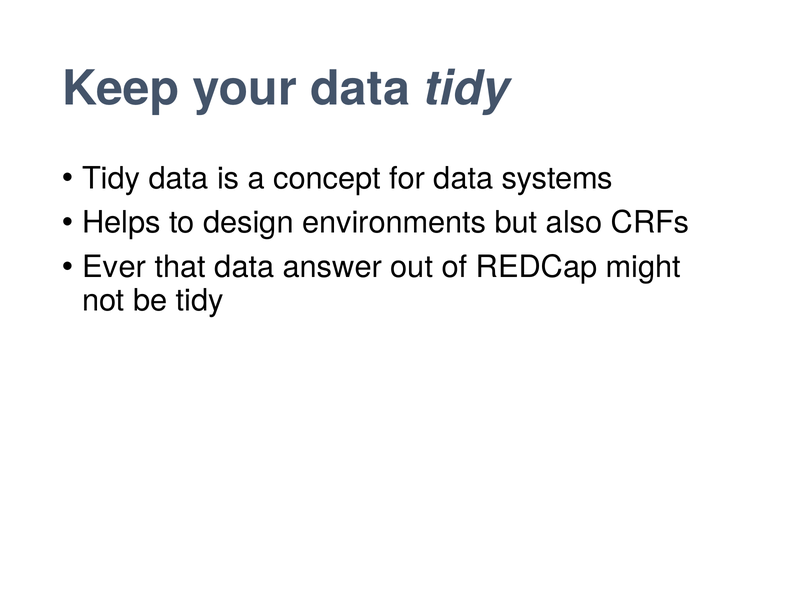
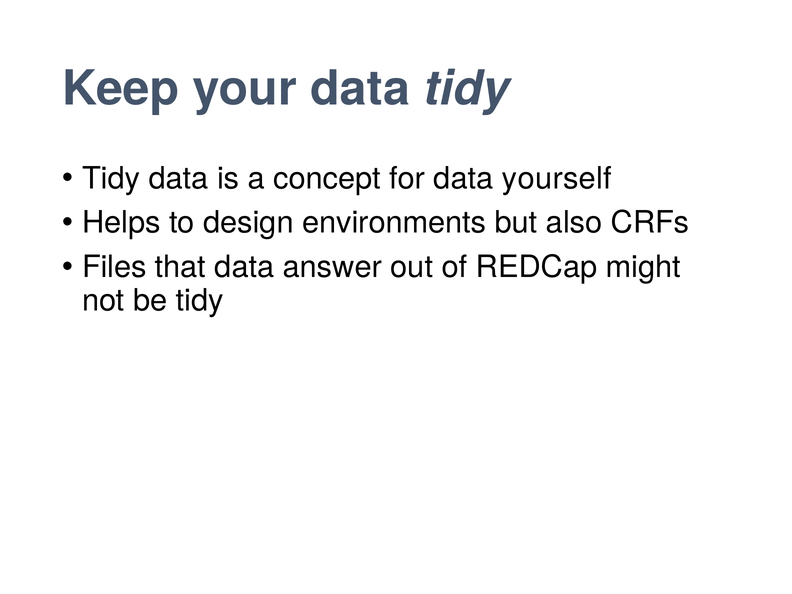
systems: systems -> yourself (557, 179)
Ever: Ever -> Files (114, 267)
